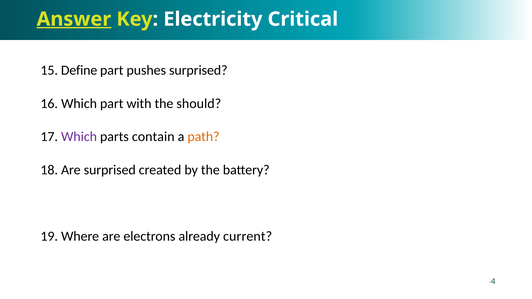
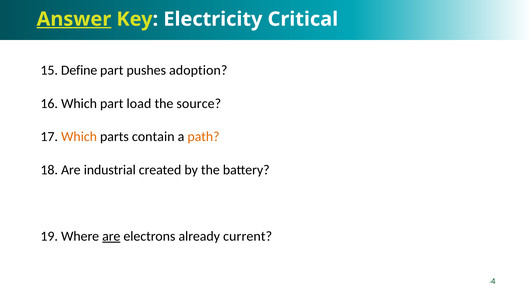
pushes surprised: surprised -> adoption (198, 70)
with: with -> load (139, 104)
the should: should -> source (199, 104)
Which colour: purple -> orange (79, 137)
Are surprised: surprised -> industrial (110, 170)
are underline: none -> present (111, 236)
